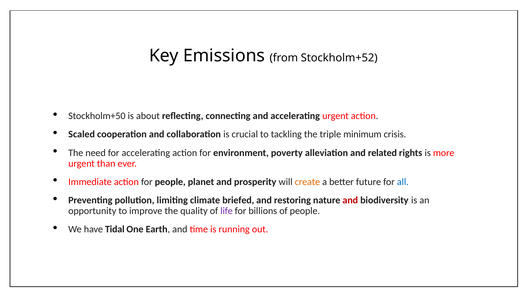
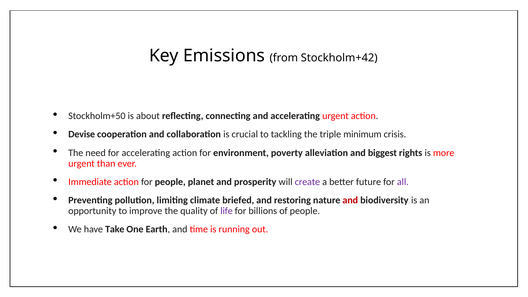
Stockholm+52: Stockholm+52 -> Stockholm+42 (339, 58)
Scaled: Scaled -> Devise (82, 134)
related: related -> biggest (382, 153)
create colour: orange -> purple (307, 182)
all colour: blue -> purple (403, 182)
Tidal: Tidal -> Take (115, 229)
